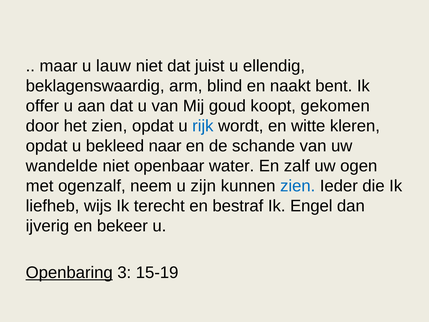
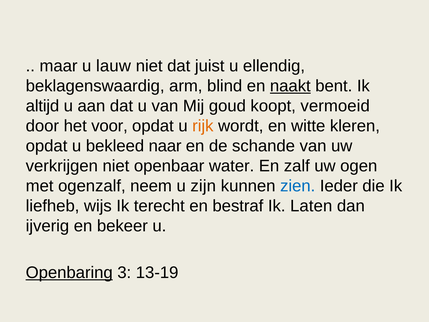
naakt underline: none -> present (290, 86)
offer: offer -> altijd (42, 106)
gekomen: gekomen -> vermoeid (335, 106)
het zien: zien -> voor (110, 126)
rijk colour: blue -> orange (203, 126)
wandelde: wandelde -> verkrijgen (62, 166)
Engel: Engel -> Laten (311, 206)
15-19: 15-19 -> 13-19 (157, 273)
